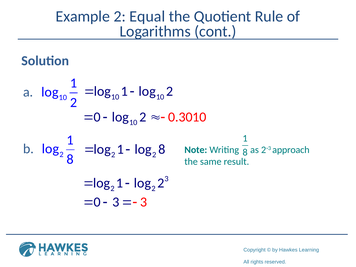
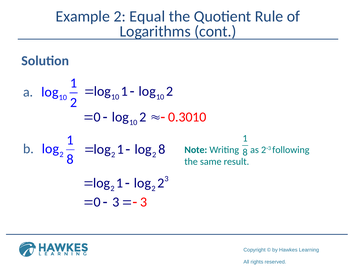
approach: approach -> following (291, 150)
